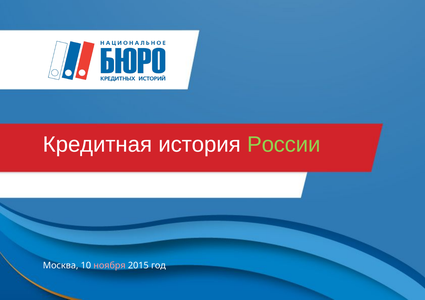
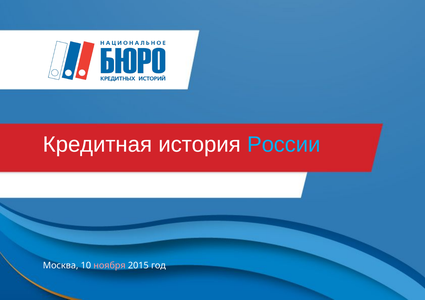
России colour: light green -> light blue (284, 145)
